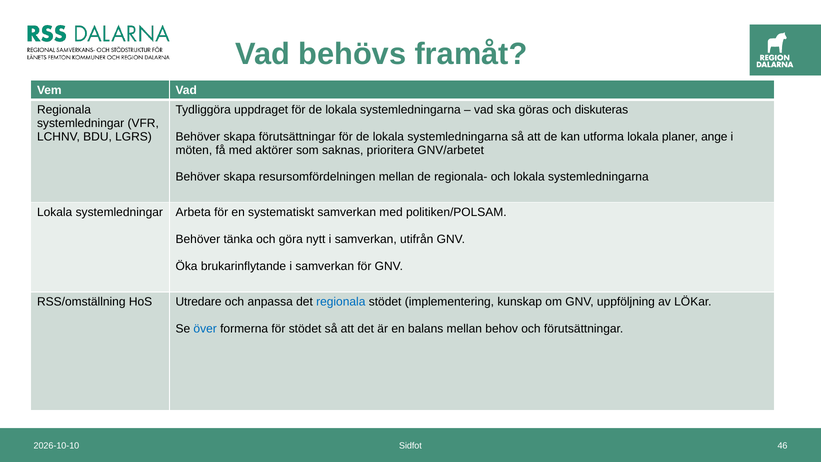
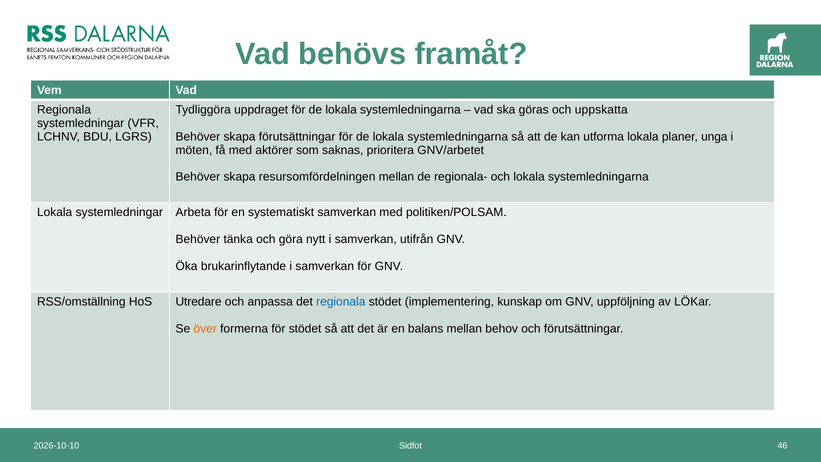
diskuteras: diskuteras -> uppskatta (601, 110)
ange: ange -> unga (714, 137)
över colour: blue -> orange (205, 329)
